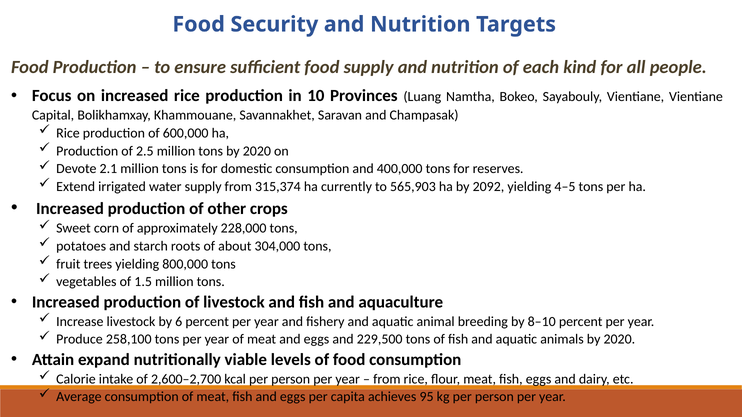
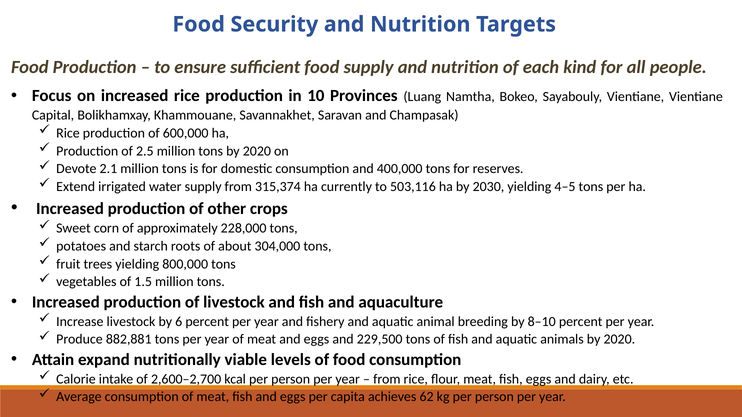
565,903: 565,903 -> 503,116 (413, 187)
2092: 2092 -> 2030 (488, 187)
258,100: 258,100 -> 882,881 (129, 340)
95: 95 -> 62 (427, 397)
